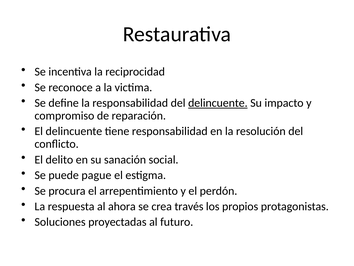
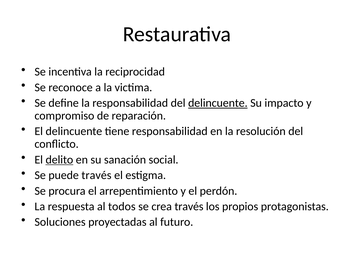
delito underline: none -> present (59, 159)
puede pague: pague -> través (96, 175)
ahora: ahora -> todos (122, 206)
